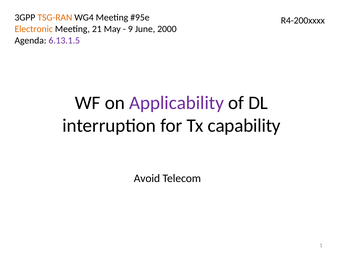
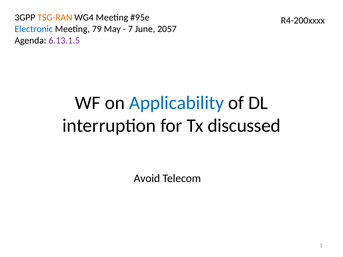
Electronic colour: orange -> blue (34, 29)
21: 21 -> 79 (97, 29)
9: 9 -> 7 (130, 29)
2000: 2000 -> 2057 (167, 29)
Applicability colour: purple -> blue (177, 103)
capability: capability -> discussed (244, 126)
